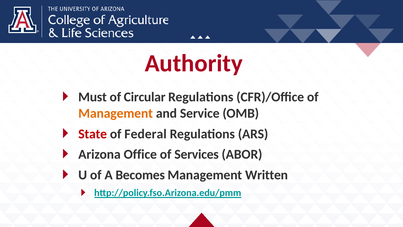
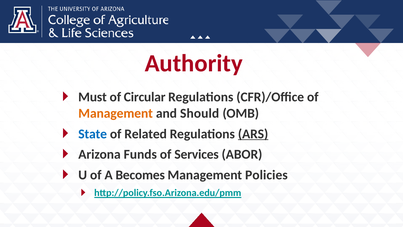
Service: Service -> Should (200, 113)
State colour: red -> blue (93, 134)
Federal: Federal -> Related (146, 134)
ARS underline: none -> present (253, 134)
Office: Office -> Funds (140, 154)
Written: Written -> Policies (266, 175)
